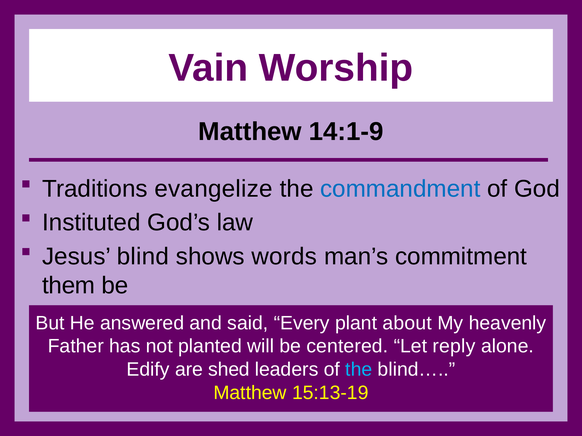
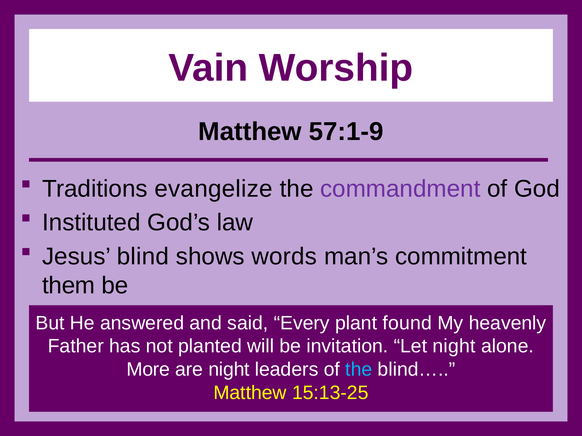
14:1-9: 14:1-9 -> 57:1-9 (346, 132)
commandment colour: blue -> purple (400, 189)
about: about -> found (407, 323)
centered: centered -> invitation (347, 347)
Let reply: reply -> night (454, 347)
Edify: Edify -> More (148, 370)
are shed: shed -> night (229, 370)
15:13-19: 15:13-19 -> 15:13-25 (330, 393)
